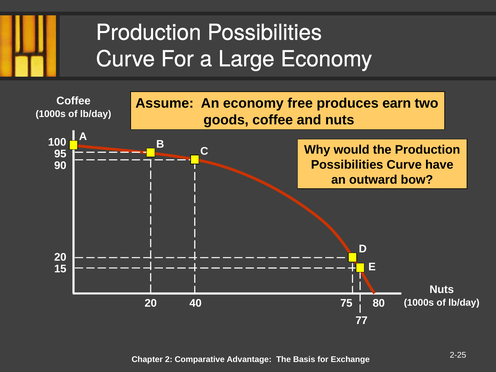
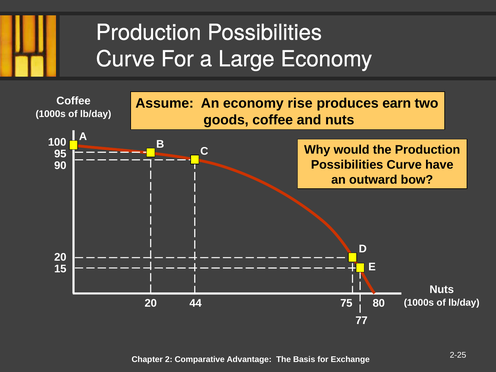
free: free -> rise (300, 103)
40: 40 -> 44 (196, 303)
